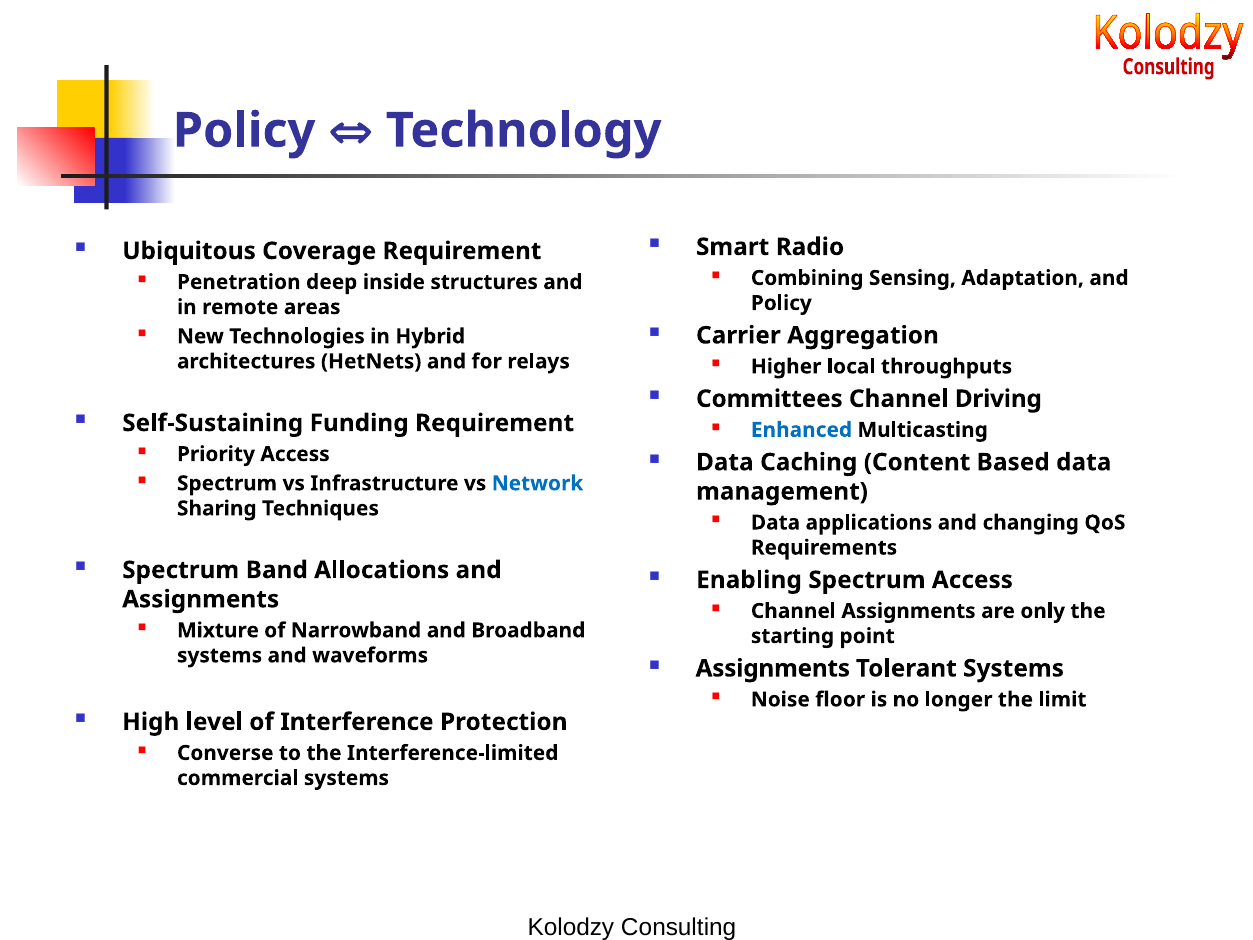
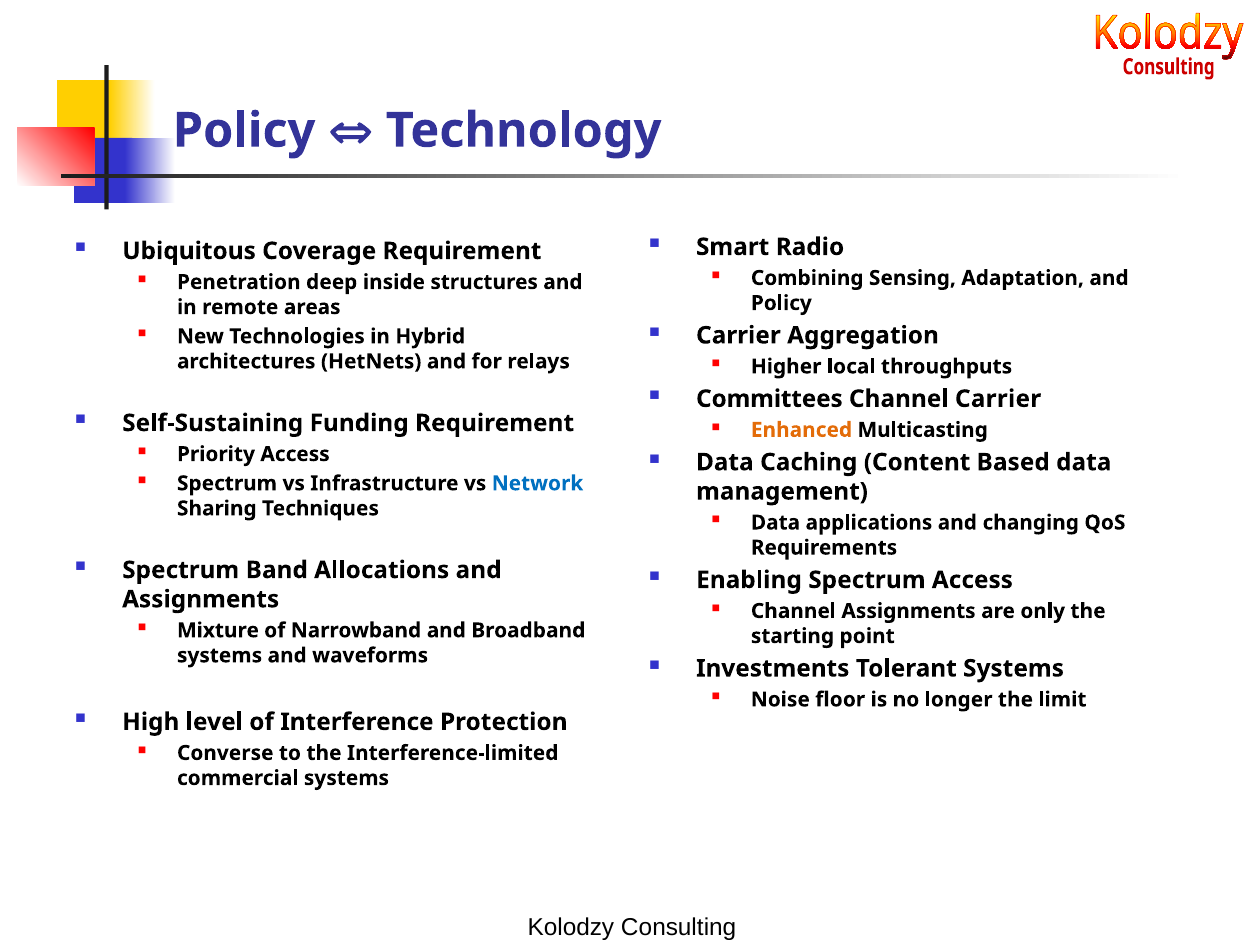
Channel Driving: Driving -> Carrier (998, 399)
Enhanced colour: blue -> orange (801, 430)
Assignments: Assignments -> Investments (773, 668)
